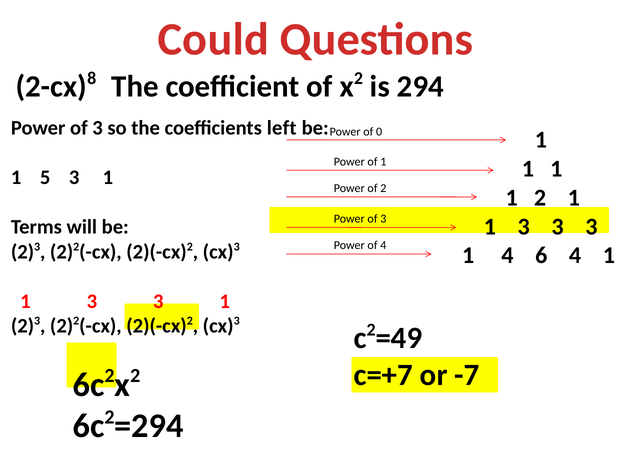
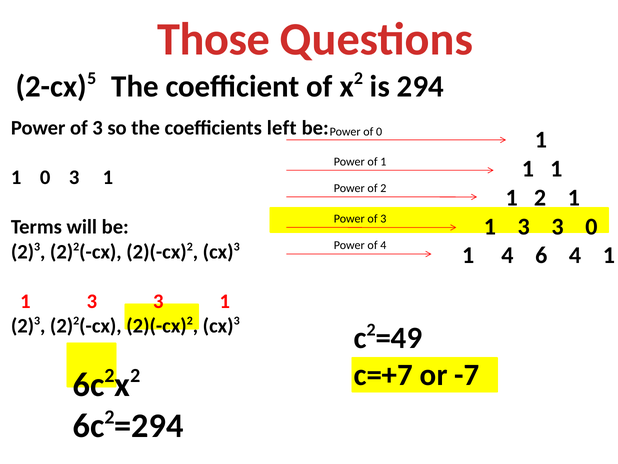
Could: Could -> Those (214, 39)
8: 8 -> 5 (92, 78)
1 5: 5 -> 0 (45, 177)
3 3 3: 3 -> 0 (591, 226)
